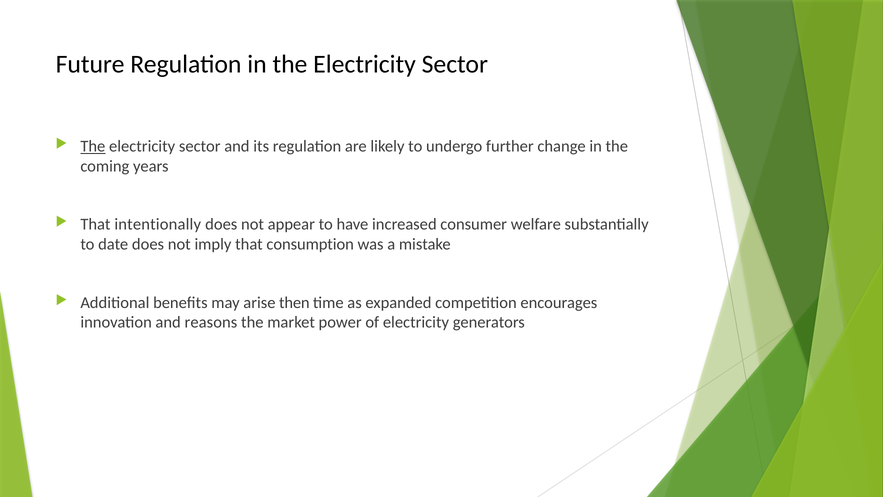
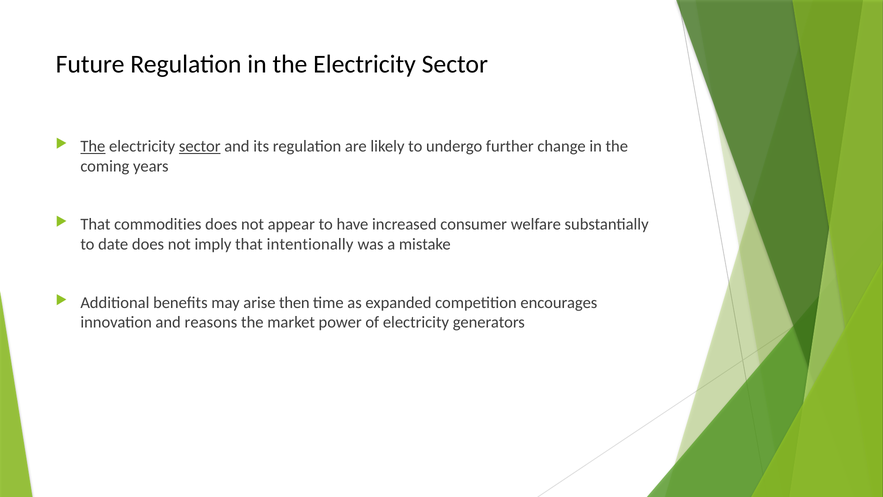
sector underline: none -> present (200, 146)
intentionally: intentionally -> commodities (158, 224)
consumption: consumption -> intentionally (310, 244)
